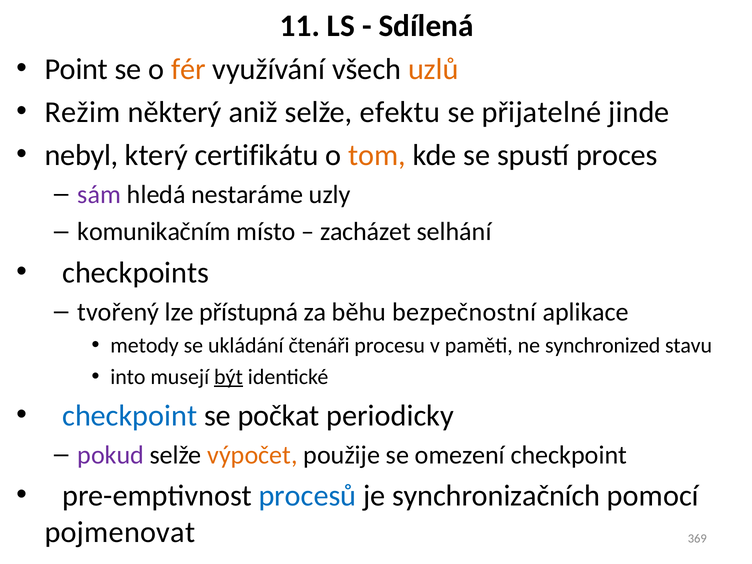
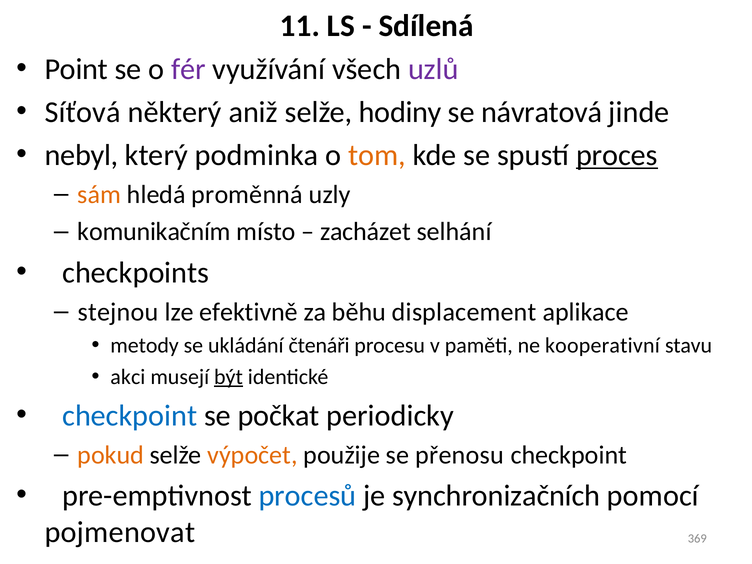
fér colour: orange -> purple (188, 69)
uzlů colour: orange -> purple (433, 69)
Režim: Režim -> Síťová (83, 112)
efektu: efektu -> hodiny (400, 112)
přijatelné: přijatelné -> návratová (542, 112)
certifikátu: certifikátu -> podminka (257, 155)
proces underline: none -> present (617, 155)
sám colour: purple -> orange (99, 195)
nestaráme: nestaráme -> proměnná (247, 195)
tvořený: tvořený -> stejnou (118, 312)
přístupná: přístupná -> efektivně (249, 312)
bezpečnostní: bezpečnostní -> displacement (464, 312)
synchronized: synchronized -> kooperativní (602, 346)
into: into -> akci (128, 377)
pokud colour: purple -> orange (111, 455)
omezení: omezení -> přenosu (460, 455)
